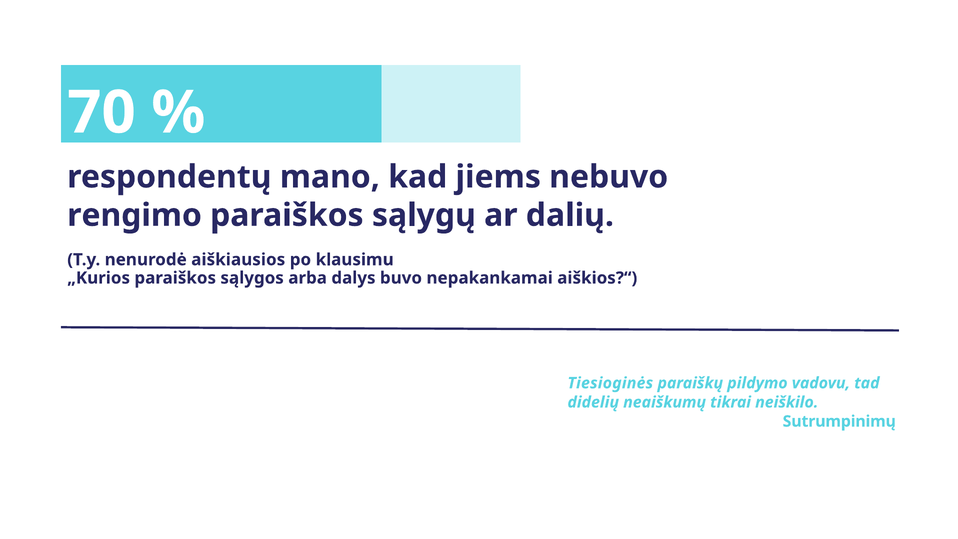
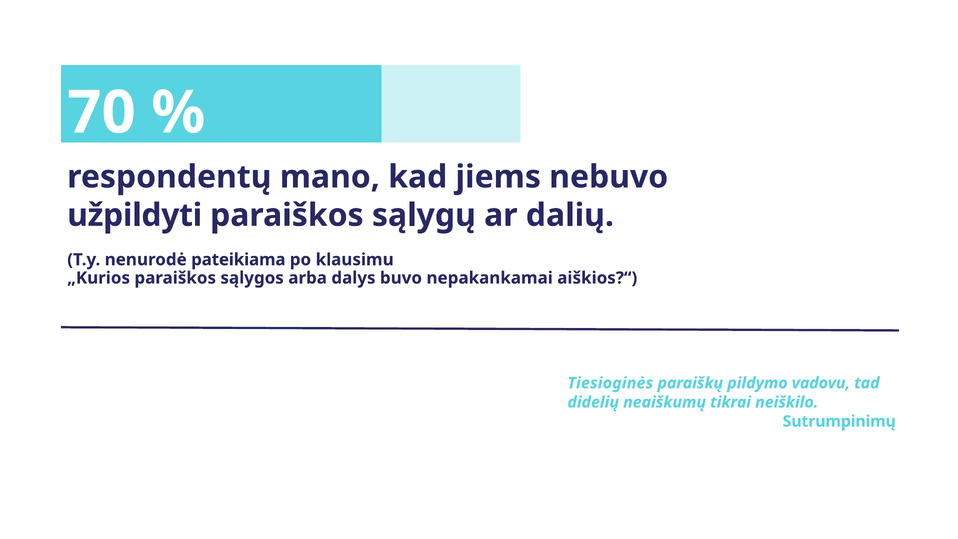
rengimo: rengimo -> užpildyti (135, 215)
aiškiausios: aiškiausios -> pateikiama (238, 260)
